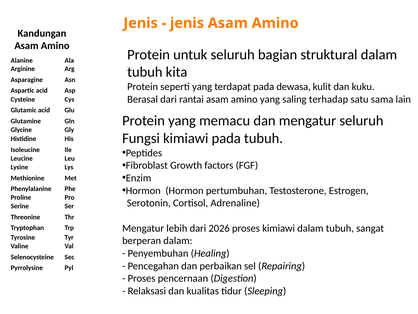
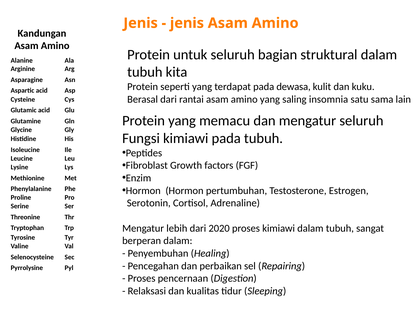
terhadap: terhadap -> insomnia (329, 99)
2026: 2026 -> 2020 (219, 228)
